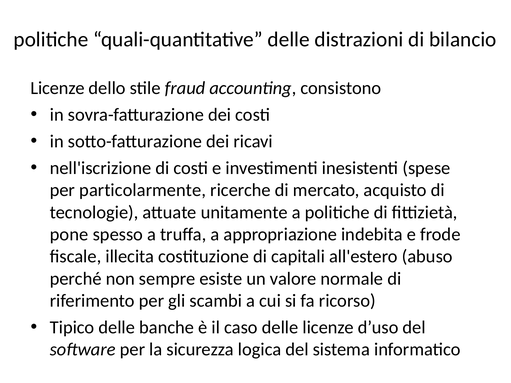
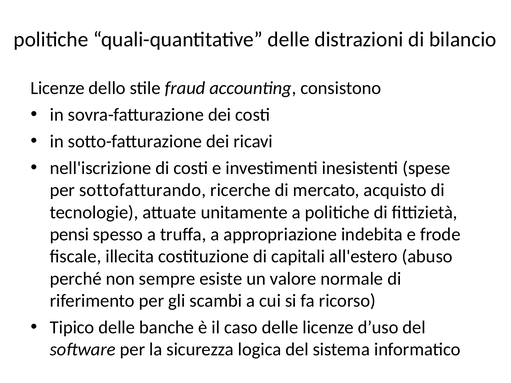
particolarmente: particolarmente -> sottofatturando (143, 190)
pone: pone -> pensi (69, 235)
